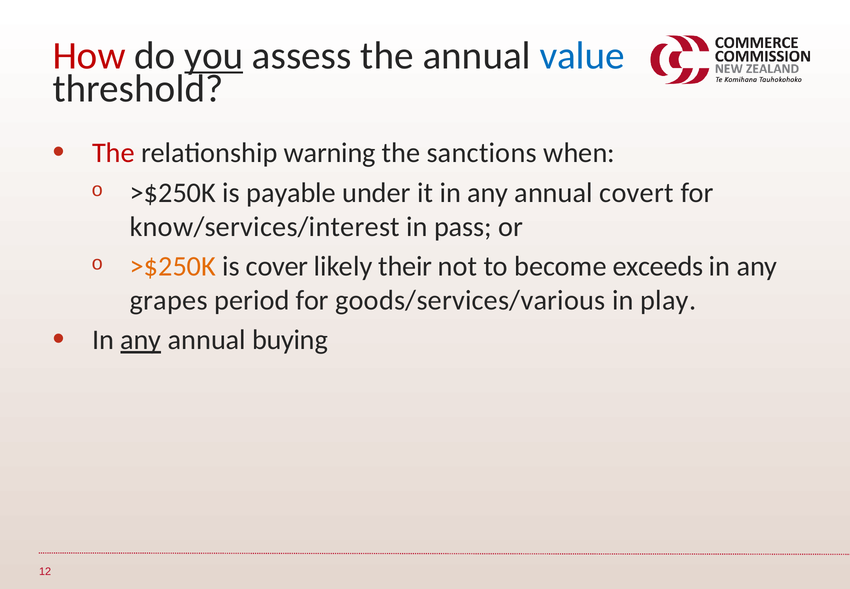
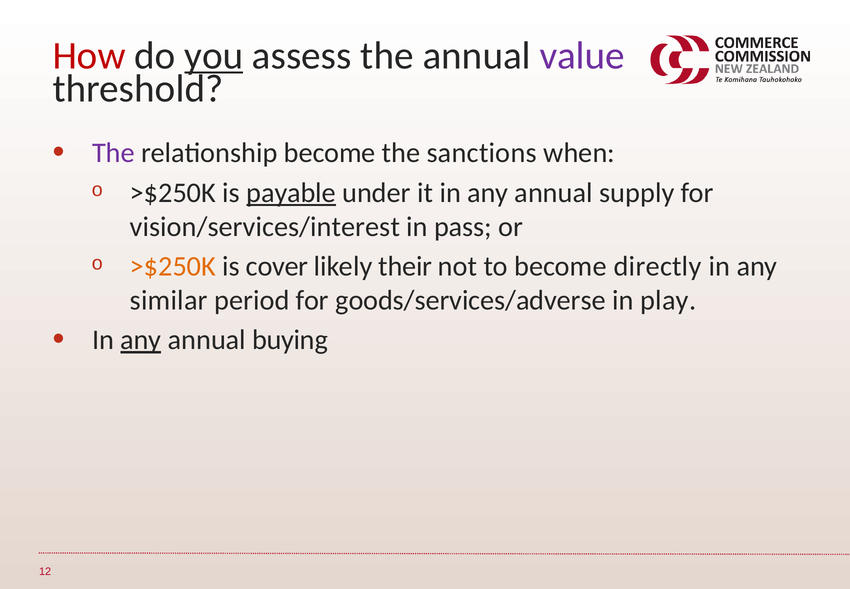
value colour: blue -> purple (582, 56)
The colour: red -> purple (113, 153)
relationship warning: warning -> become (330, 153)
payable underline: none -> present (291, 193)
covert: covert -> supply (637, 193)
know/services/interest: know/services/interest -> vision/services/interest (265, 227)
exceeds: exceeds -> directly (658, 266)
grapes: grapes -> similar (169, 300)
goods/services/various: goods/services/various -> goods/services/adverse (470, 300)
